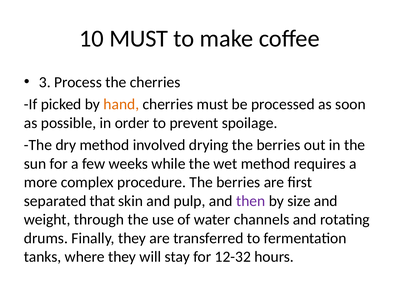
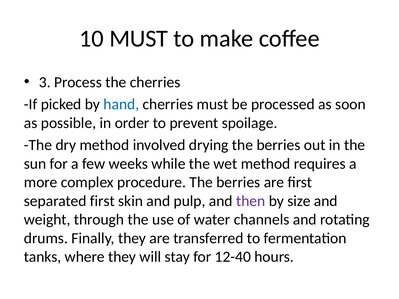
hand colour: orange -> blue (121, 104)
separated that: that -> first (102, 201)
12-32: 12-32 -> 12-40 (233, 257)
